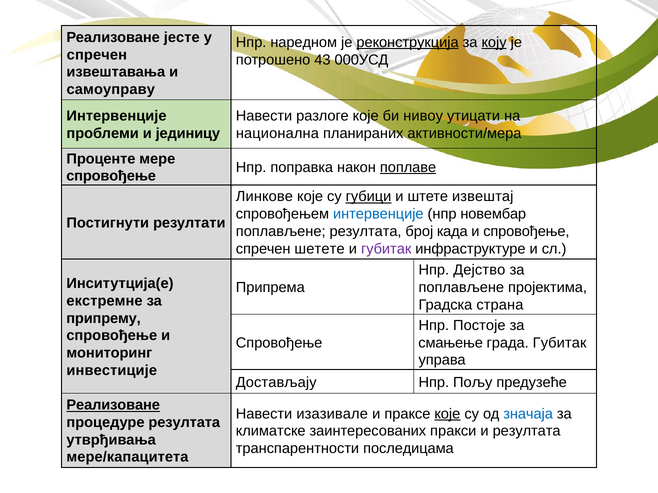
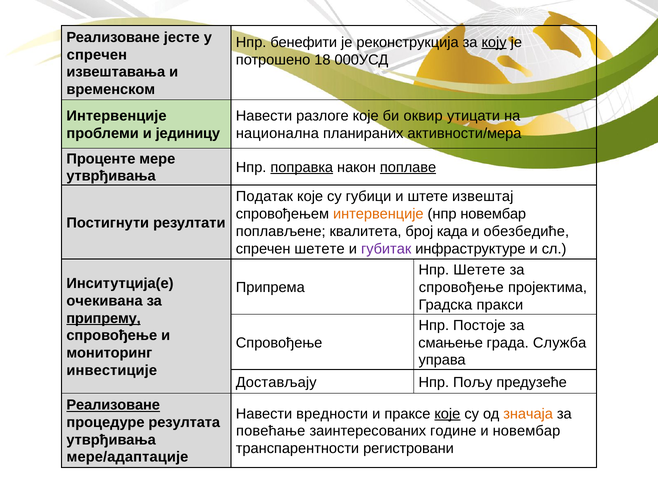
наредном: наредном -> бенефити (304, 42)
реконструкција underline: present -> none (408, 42)
43: 43 -> 18 (322, 60)
самоуправу: самоуправу -> временском (111, 89)
нивоу: нивоу -> оквир (423, 116)
поправка underline: none -> present (302, 168)
спровођење: спровођење -> утврђивања (111, 176)
Линкове: Линкове -> Податак (264, 197)
губици underline: present -> none (369, 197)
интервенције colour: blue -> orange (378, 214)
поплављене резултата: резултата -> квалитета (366, 232)
и спровођење: спровођење -> обезбедиће (526, 232)
Нпр Дејство: Дејство -> Шетете (479, 270)
поплављене: поплављене -> спровођење (461, 288)
екстремне: екстремне -> очекивана (105, 301)
страна: страна -> пракси (500, 305)
припрему underline: none -> present (103, 319)
града Губитак: Губитак -> Служба (560, 343)
изазивале: изазивале -> вредности (332, 414)
значаја colour: blue -> orange (528, 414)
климатске: климатске -> повећање (271, 432)
пракси: пракси -> године (453, 432)
и резултата: резултата -> новембар (526, 432)
последицама: последицама -> регистровани (409, 449)
мере/капацитета: мере/капацитета -> мере/адаптације (127, 458)
